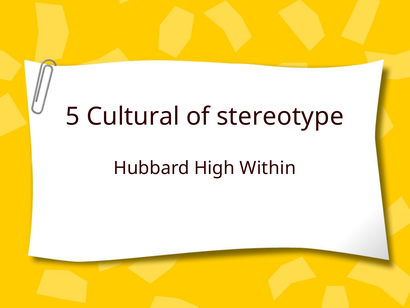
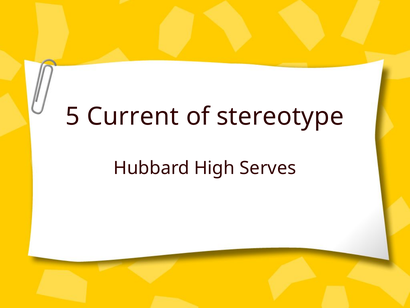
Cultural: Cultural -> Current (133, 116)
Within: Within -> Serves (268, 168)
